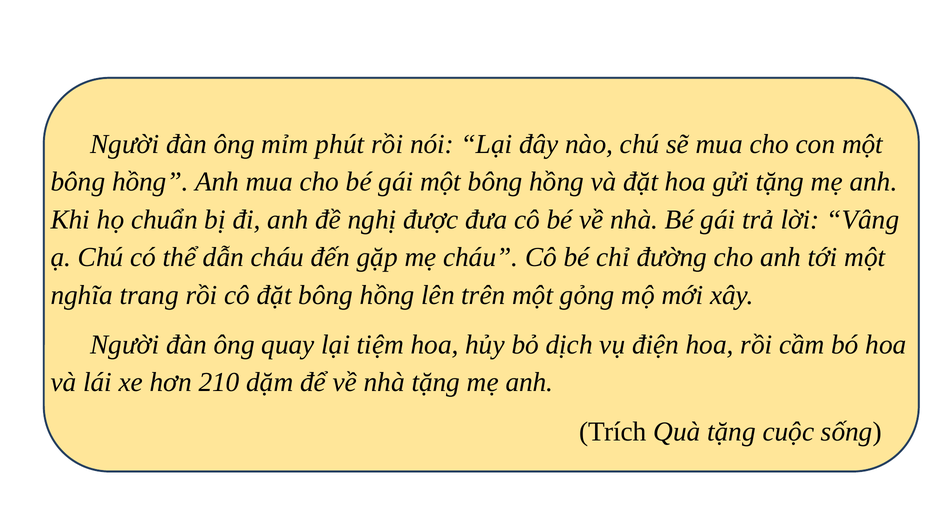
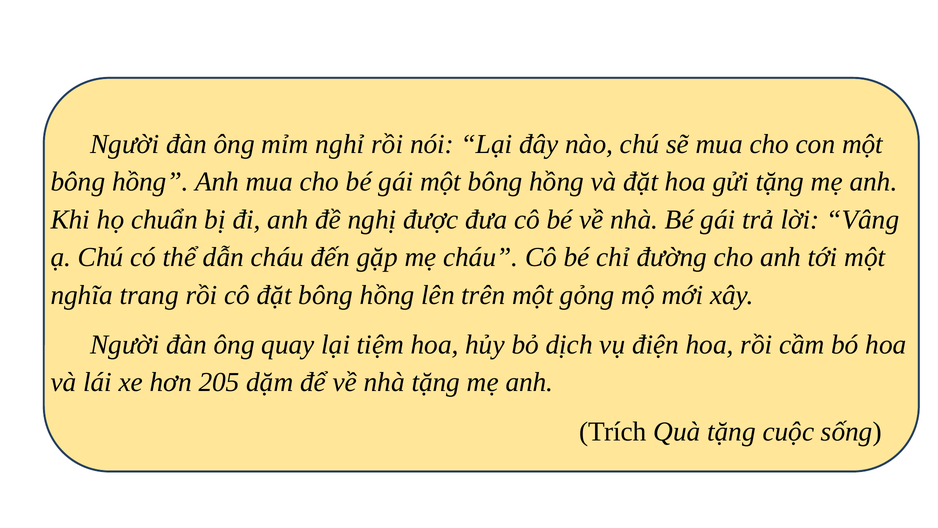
phút: phút -> nghỉ (340, 144)
210: 210 -> 205 (219, 382)
